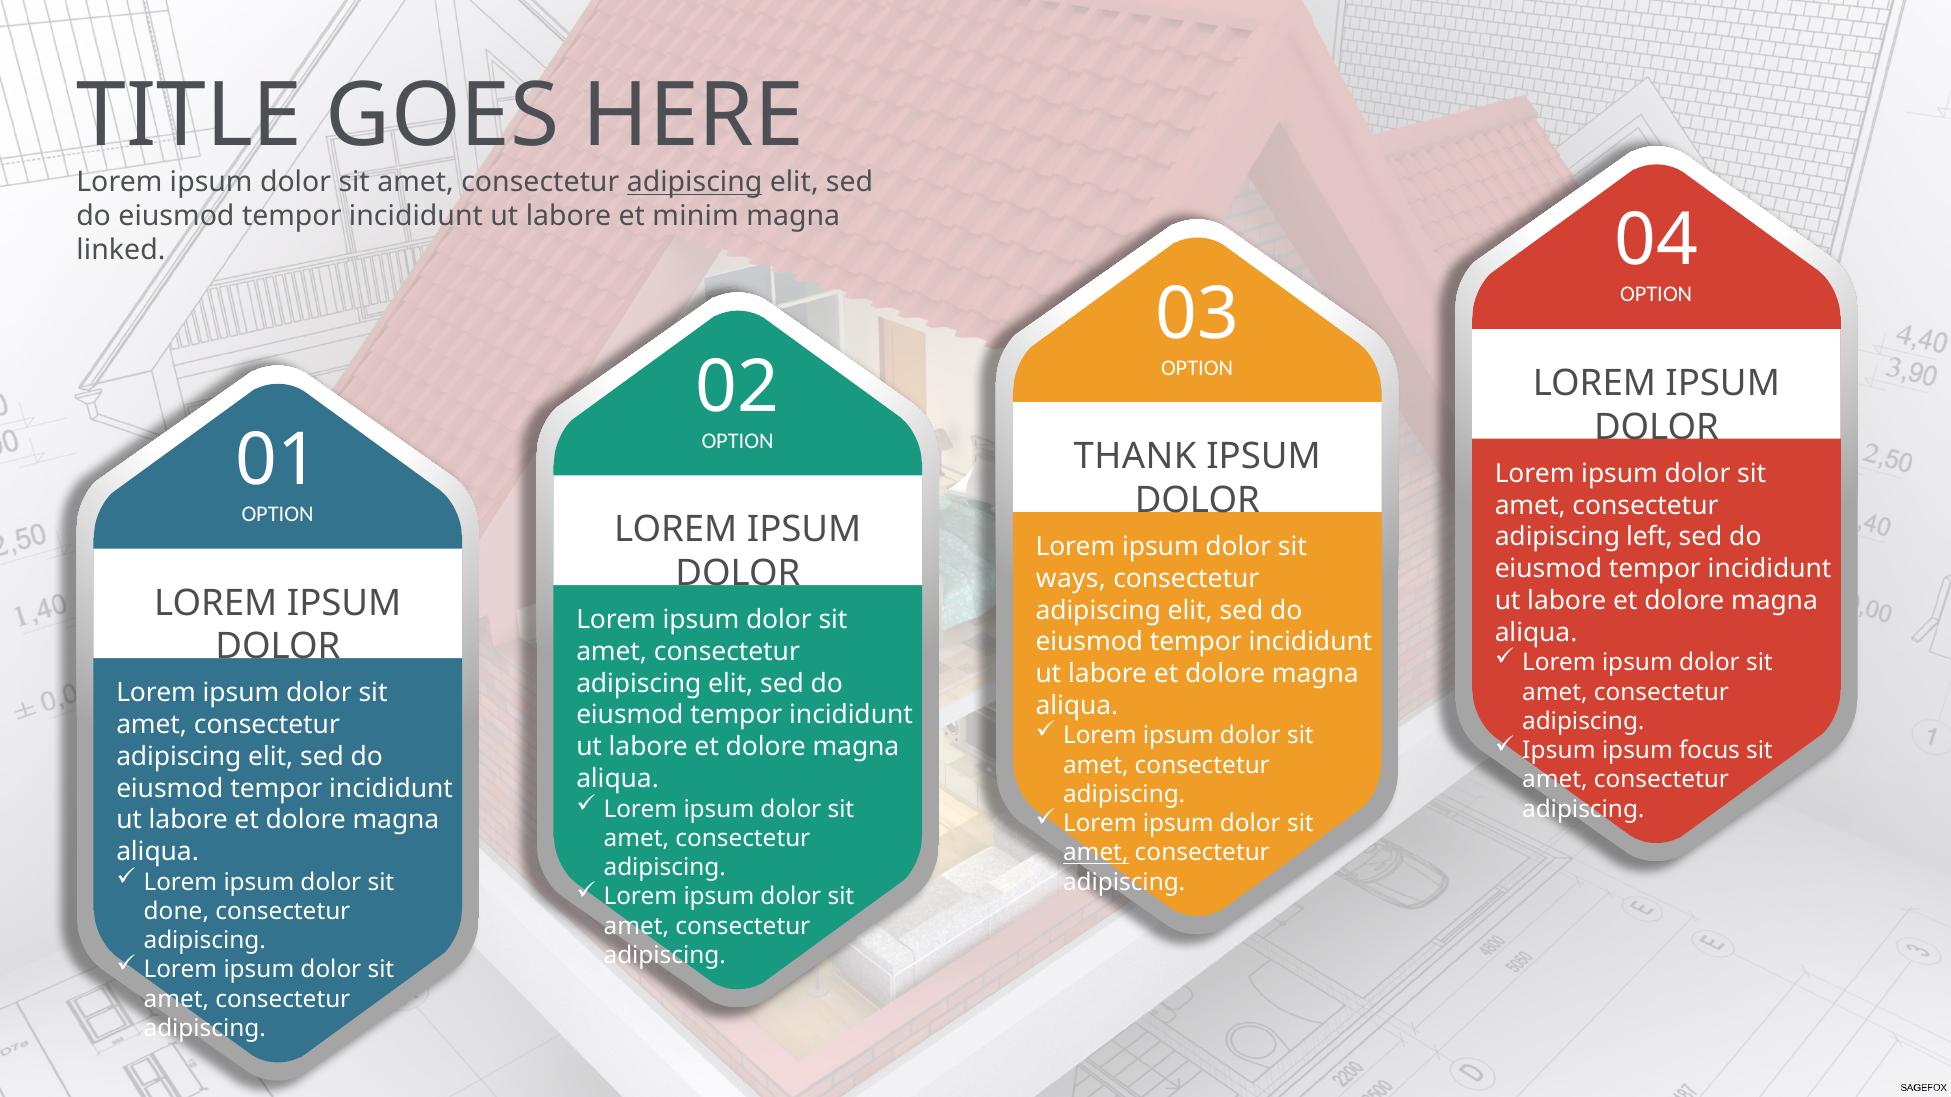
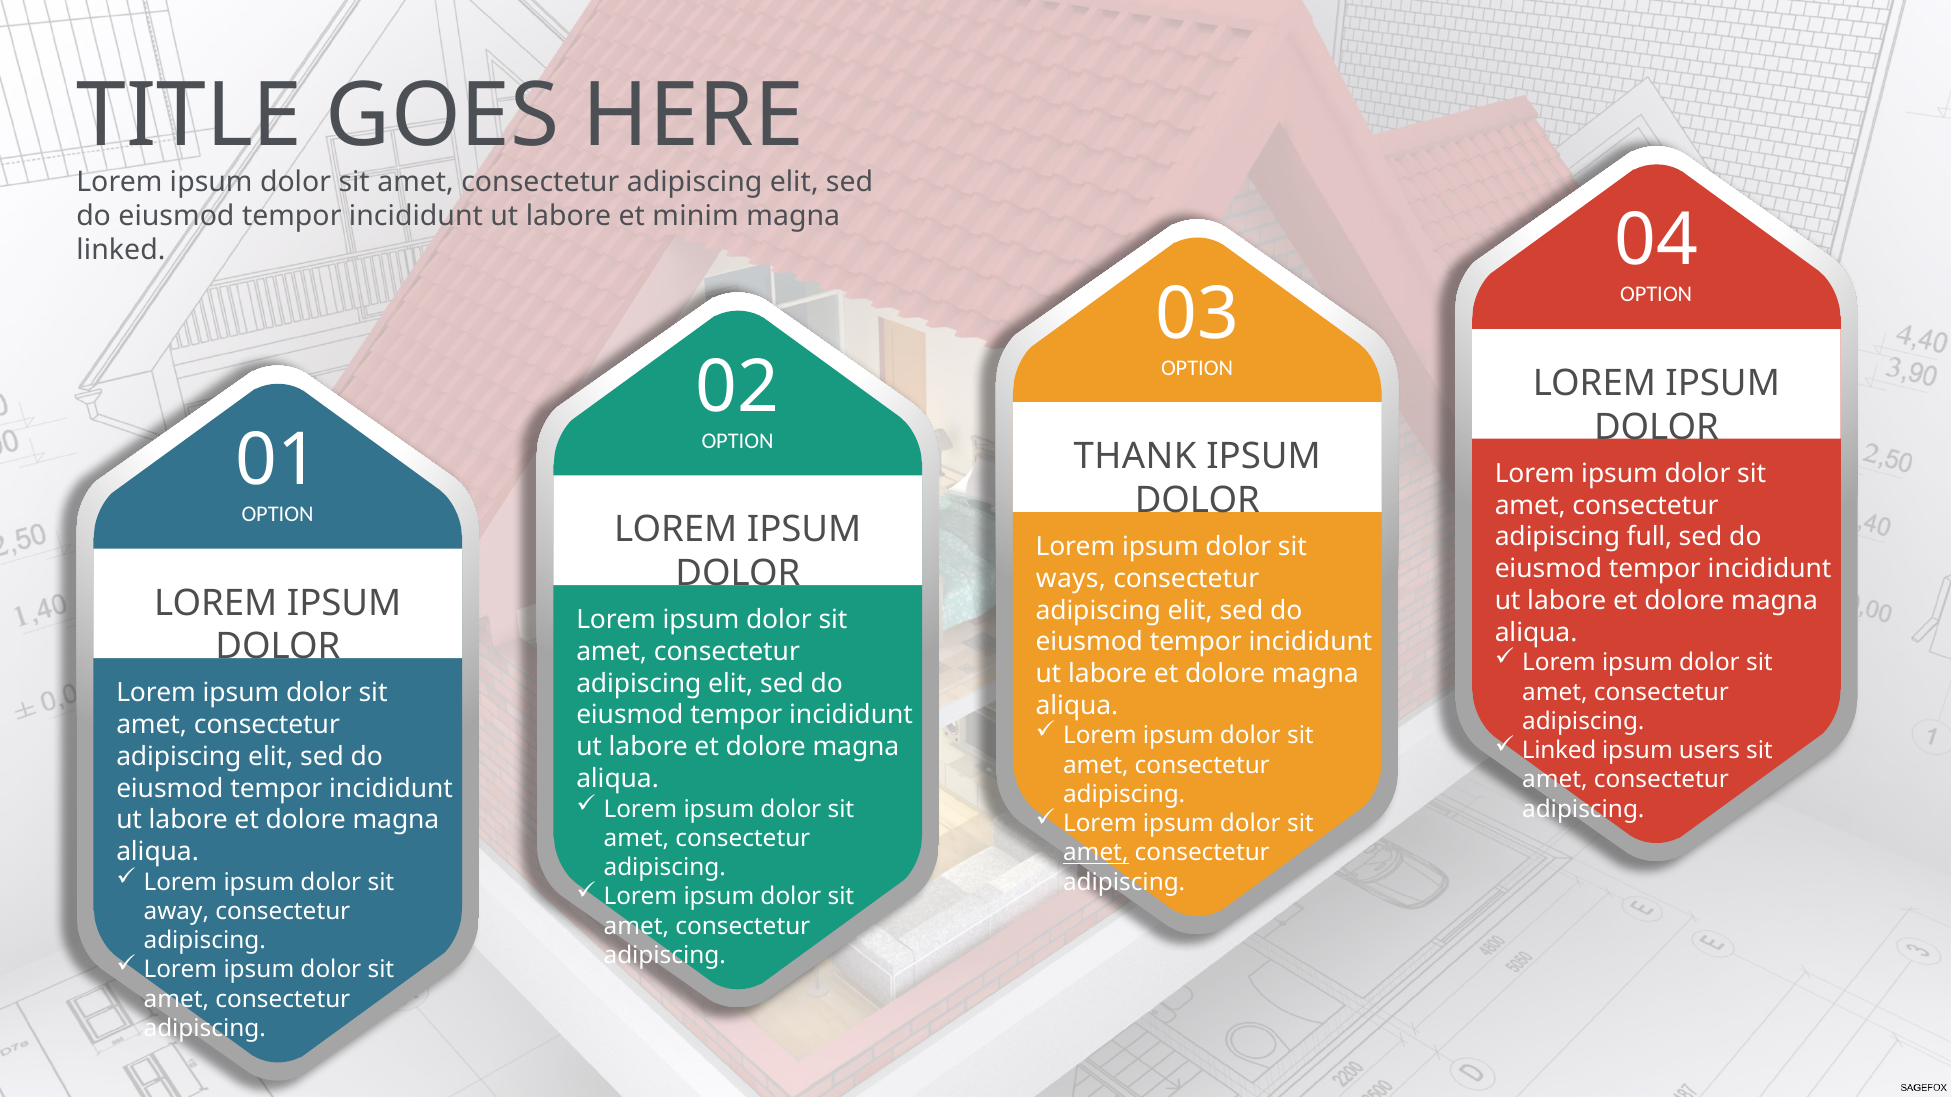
adipiscing underline: present -> none (695, 182)
left: left -> full (1649, 537)
Ipsum: Ipsum -> Linked (1559, 751)
focus: focus -> users (1710, 751)
done: done -> away (176, 912)
